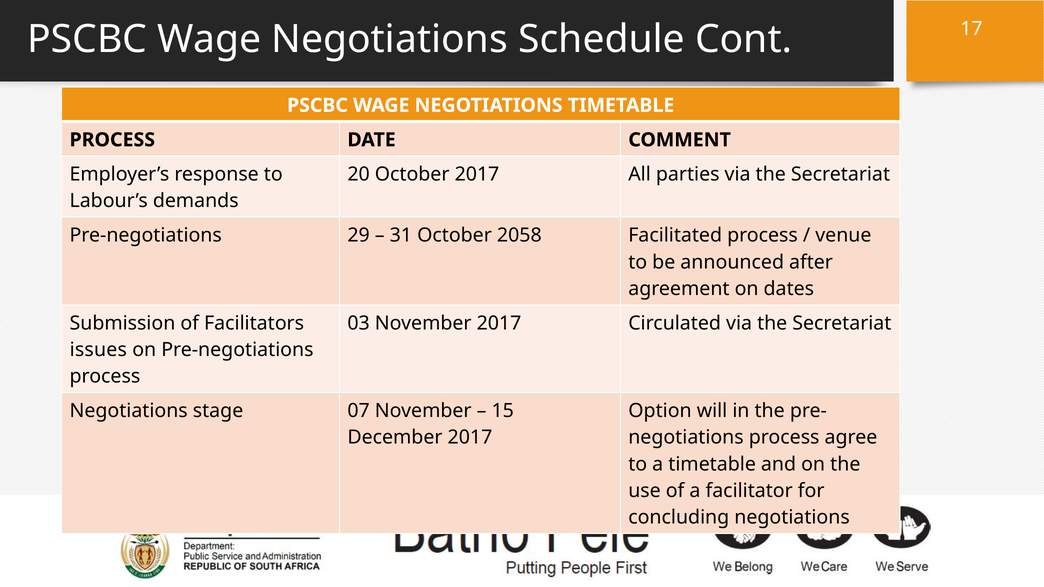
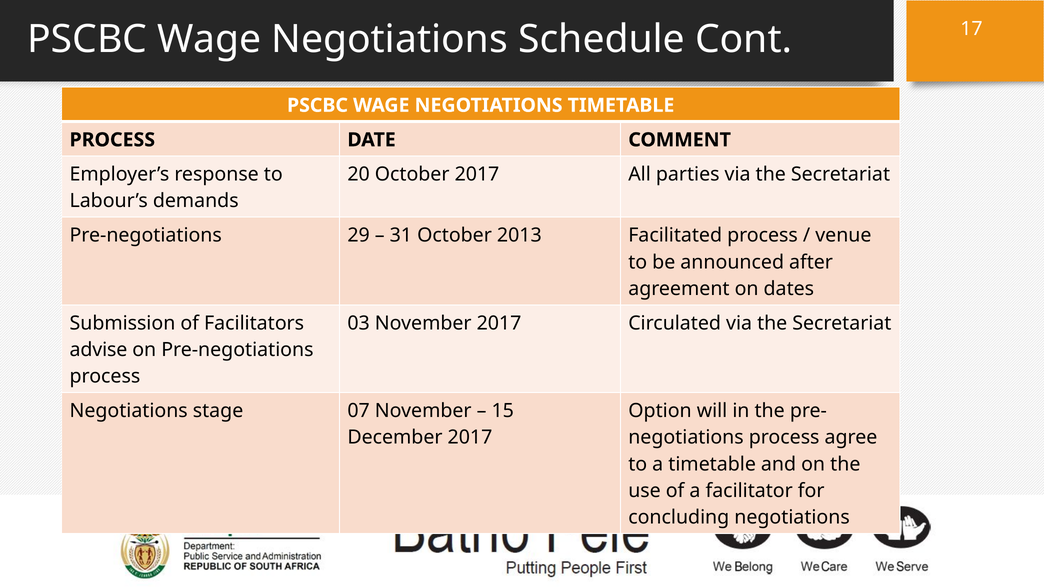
2058: 2058 -> 2013 (519, 236)
issues: issues -> advise (98, 350)
